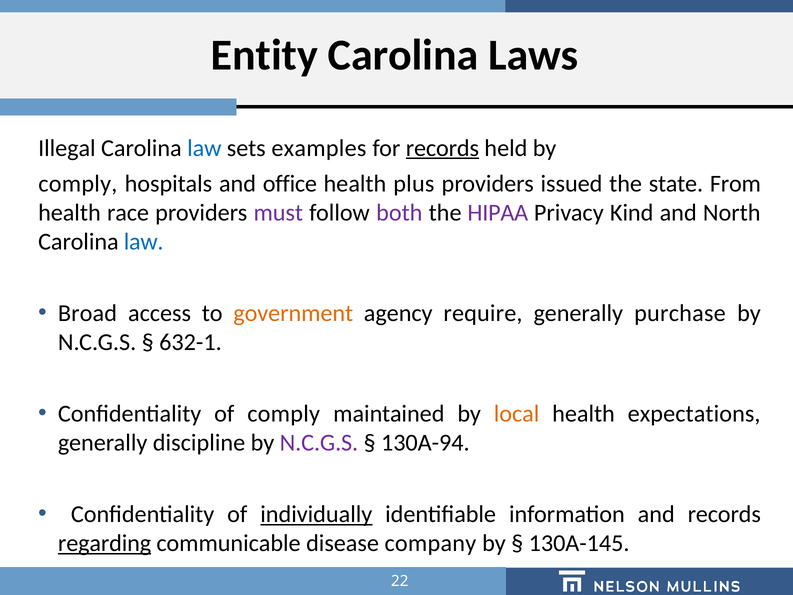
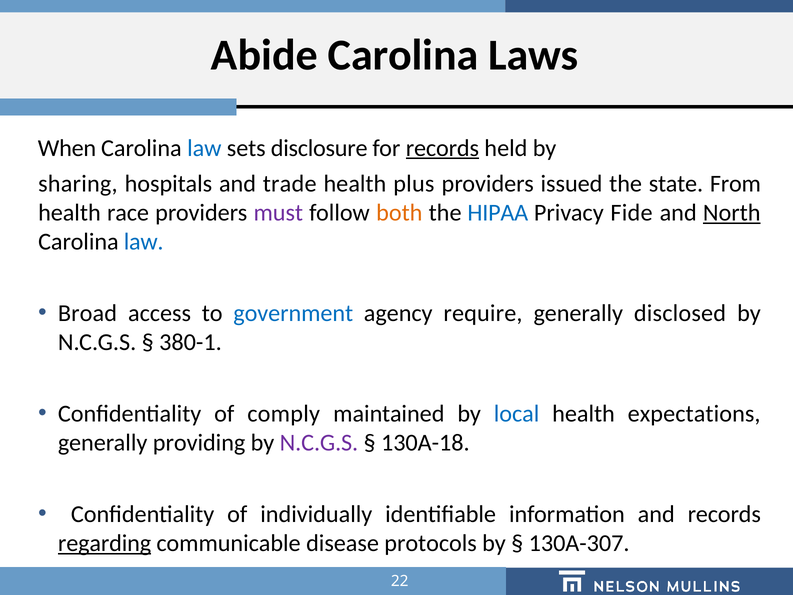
Entity: Entity -> Abide (264, 55)
Illegal: Illegal -> When (67, 148)
examples: examples -> disclosure (319, 148)
comply: comply -> sharing (78, 184)
office: office -> trade (290, 184)
both colour: purple -> orange (399, 213)
HIPAA colour: purple -> blue (498, 213)
Kind: Kind -> Fide (632, 213)
North underline: none -> present (732, 213)
government colour: orange -> blue (293, 313)
purchase: purchase -> disclosed (680, 313)
632-1: 632-1 -> 380-1 (190, 342)
local colour: orange -> blue (517, 414)
discipline: discipline -> providing (199, 443)
130A-94: 130A-94 -> 130A-18 (425, 443)
individually underline: present -> none (316, 514)
company: company -> protocols (431, 543)
130A-145: 130A-145 -> 130A-307 (579, 543)
